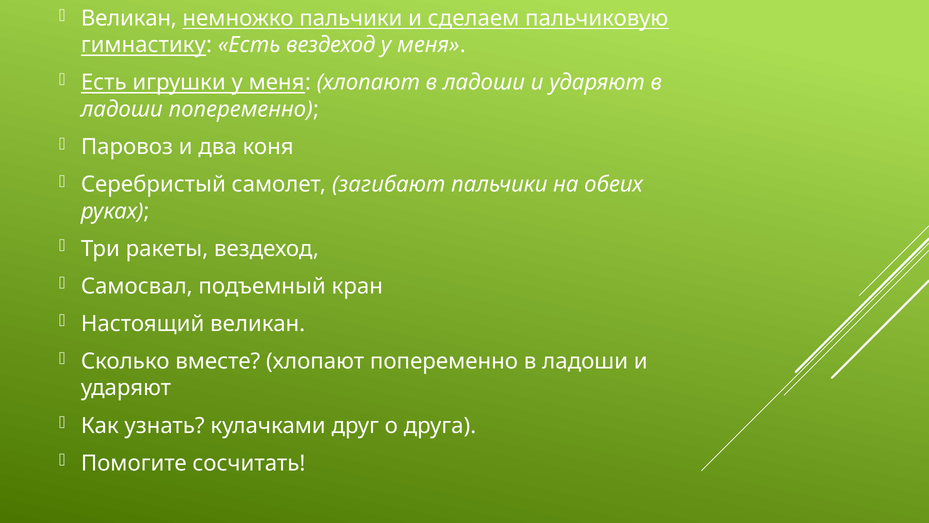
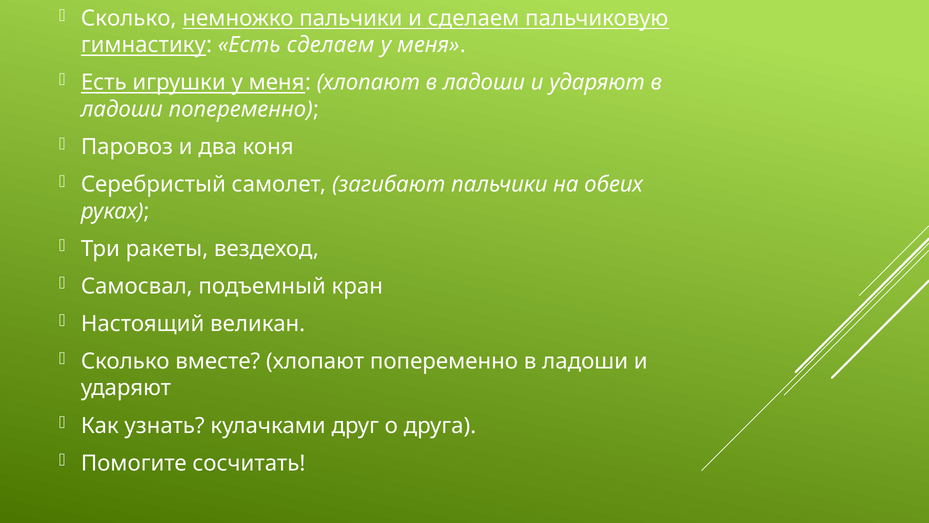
Великан: Великан -> Сколько (129, 18)
Есть вездеход: вездеход -> сделаем (331, 45)
